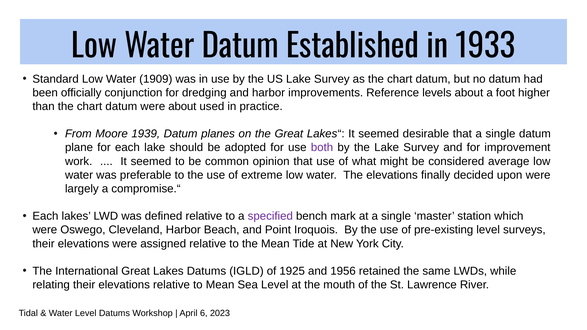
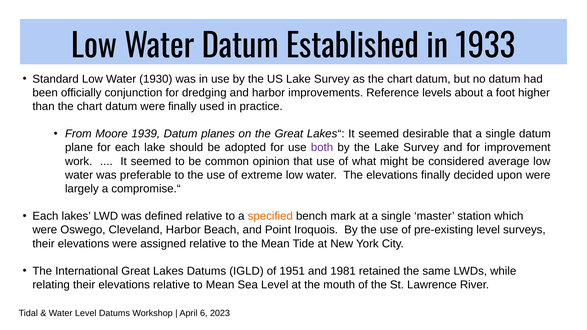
1909: 1909 -> 1930 (156, 79)
were about: about -> finally (182, 106)
specified colour: purple -> orange (270, 216)
1925: 1925 -> 1951 (292, 271)
1956: 1956 -> 1981 (343, 271)
